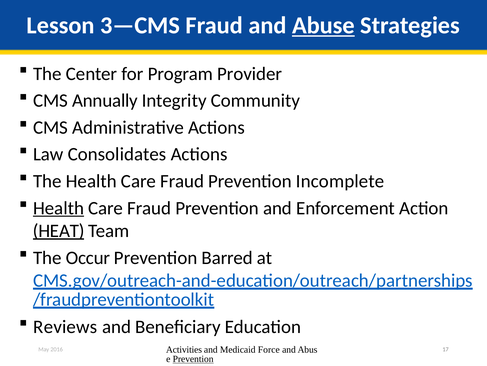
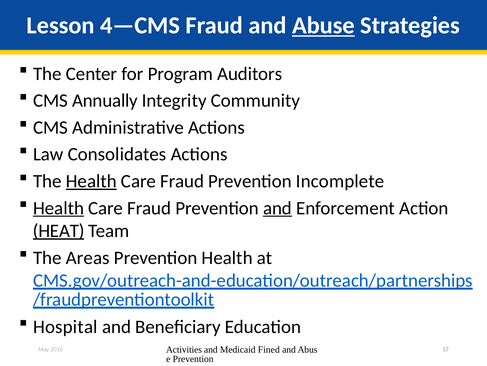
3—CMS: 3—CMS -> 4—CMS (140, 26)
Provider: Provider -> Auditors (250, 74)
Health underline: none -> present (91, 181)
and underline: none -> present (277, 208)
Occur: Occur -> Areas (88, 257)
Prevention Barred: Barred -> Health (227, 257)
Reviews: Reviews -> Hospital (65, 326)
Force: Force -> Fined (269, 349)
Prevention underline: present -> none (193, 358)
